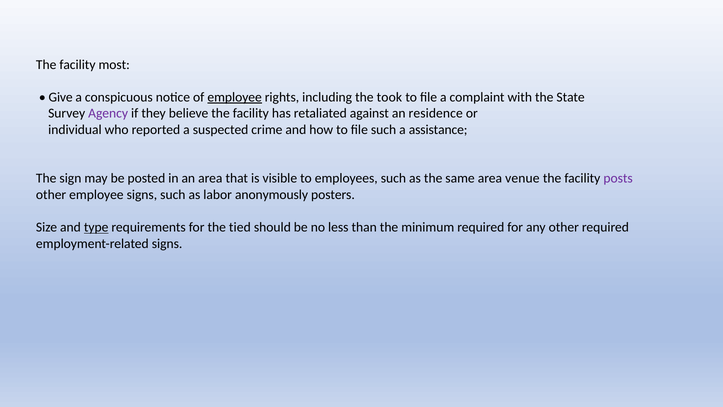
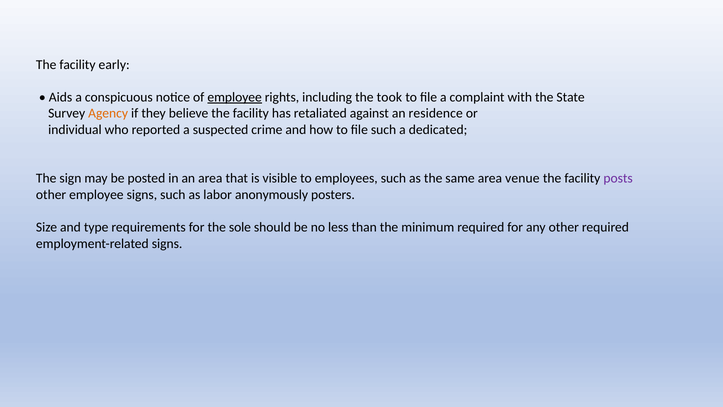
most: most -> early (114, 65)
Give: Give -> Aids (61, 97)
Agency colour: purple -> orange (108, 113)
assistance: assistance -> dedicated (438, 130)
type underline: present -> none (96, 227)
tied: tied -> sole (240, 227)
